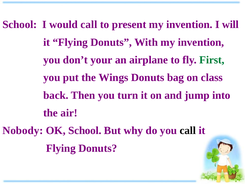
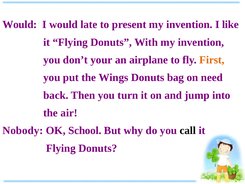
School: School -> Would (20, 25)
would call: call -> late (89, 25)
will: will -> like (230, 25)
First colour: green -> orange (212, 60)
class: class -> need (212, 77)
